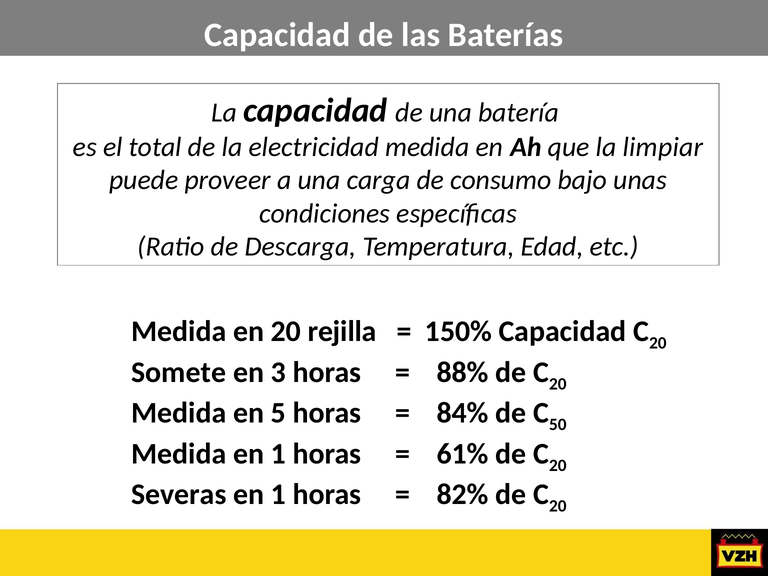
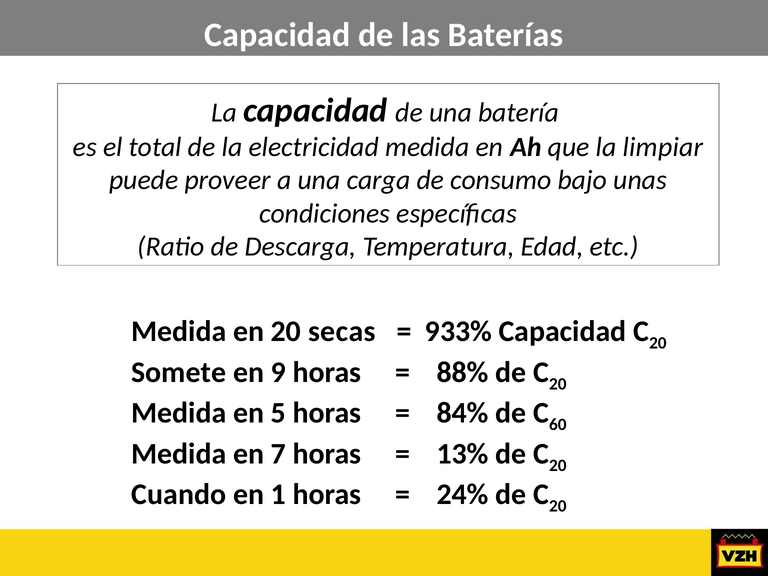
rejilla: rejilla -> secas (342, 331)
150%: 150% -> 933% (458, 331)
3: 3 -> 9 (278, 372)
50: 50 -> 60 (558, 425)
Medida en 1: 1 -> 7 (278, 454)
61%: 61% -> 13% (463, 454)
Severas: Severas -> Cuando (179, 495)
82%: 82% -> 24% (463, 495)
